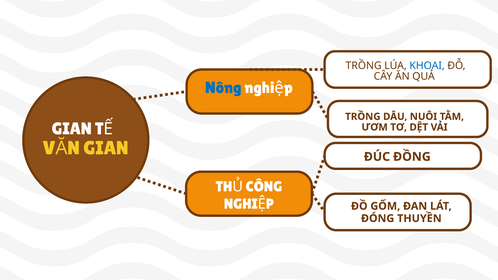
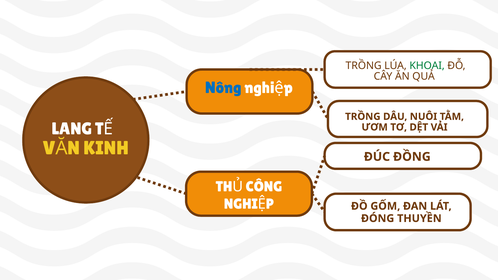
KHOAI colour: blue -> green (427, 66)
GIAN: GIAN -> LANG (72, 129)
GIAN: GIAN -> KINH (106, 148)
